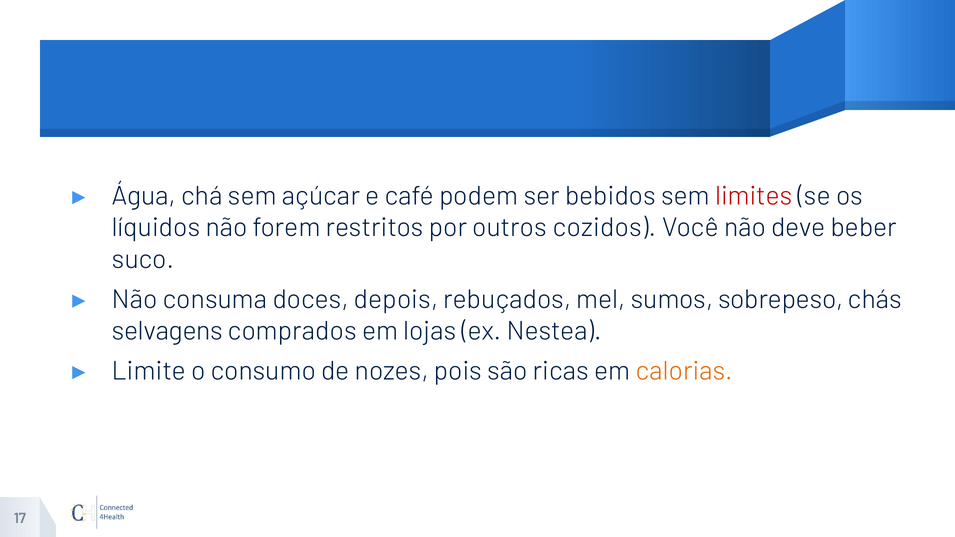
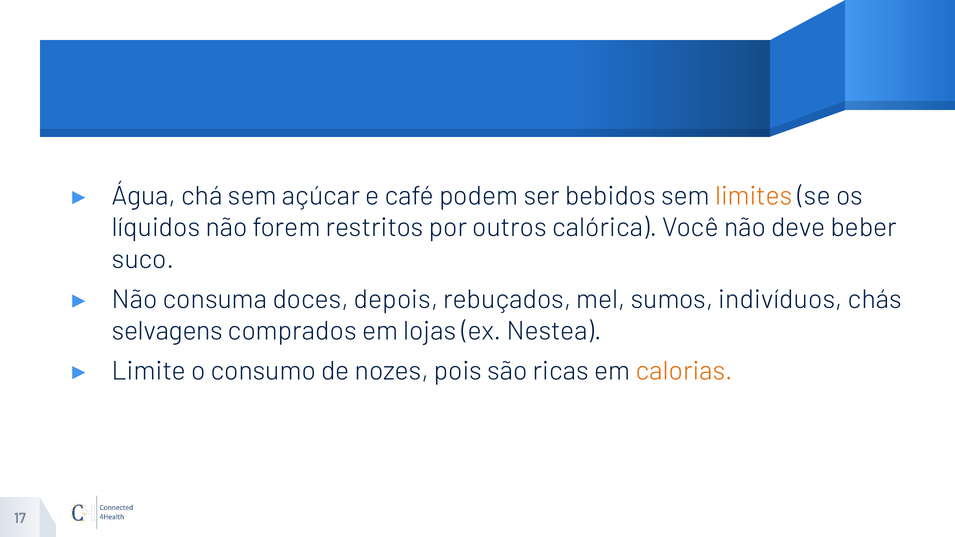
limites colour: red -> orange (754, 196)
cozidos: cozidos -> calórica (605, 228)
sobrepeso: sobrepeso -> indivíduos (780, 299)
